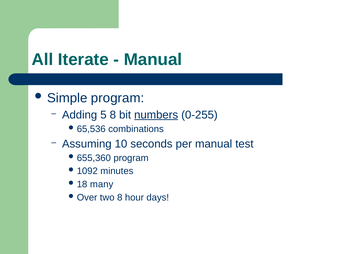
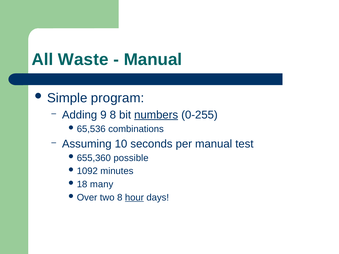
Iterate: Iterate -> Waste (83, 60)
5: 5 -> 9 (103, 115)
program: program -> possible (131, 158)
hour underline: none -> present (134, 198)
